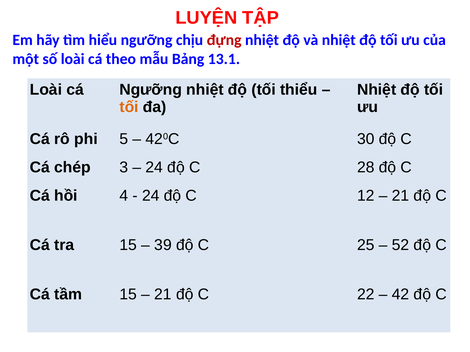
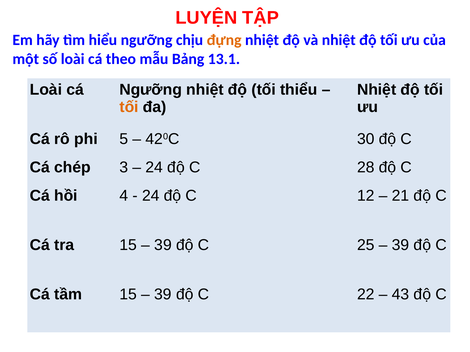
đựng colour: red -> orange (224, 40)
52: 52 -> 39 (401, 245)
21: 21 -> 39 (163, 295)
42: 42 -> 43 (401, 295)
